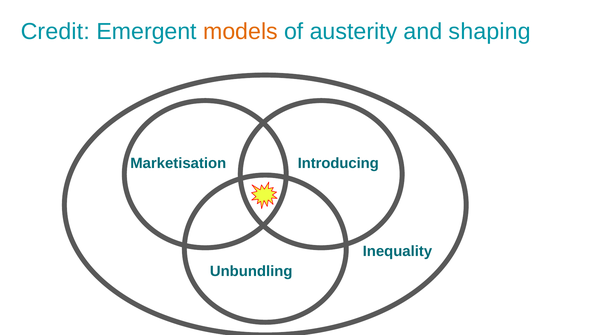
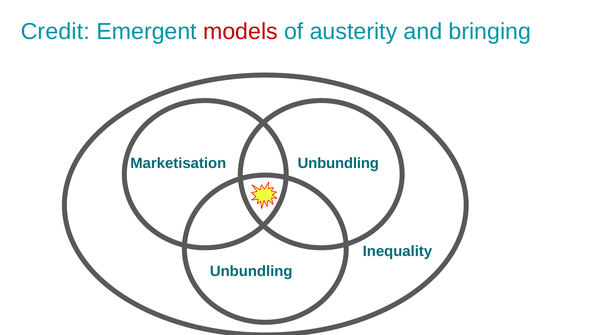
models colour: orange -> red (240, 32)
shaping: shaping -> bringing (490, 32)
Introducing: Introducing -> Unbundling (338, 163)
